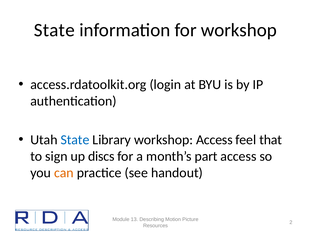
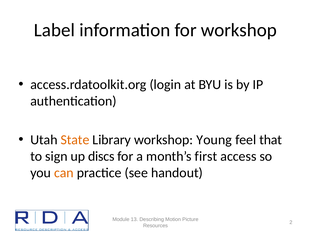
State: State -> Label (54, 30)
State colour: blue -> orange (75, 140)
workshop Access: Access -> Young (214, 140)
part: part -> first (206, 156)
